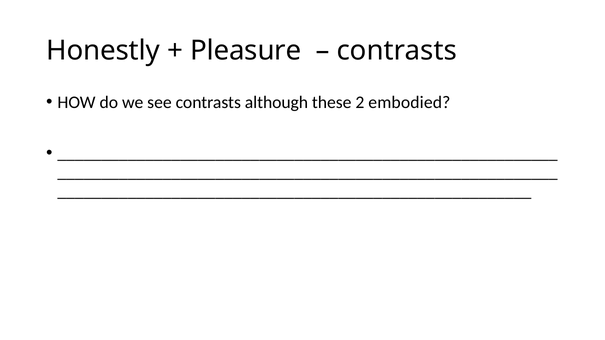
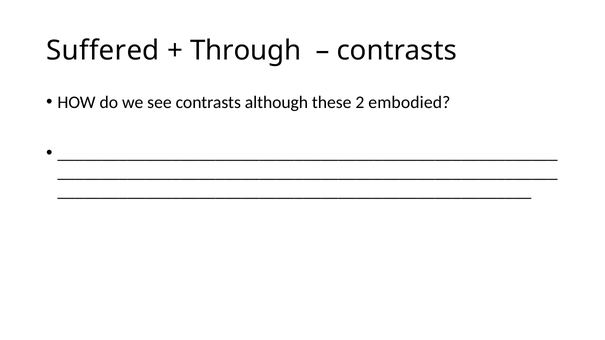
Honestly: Honestly -> Suffered (103, 51)
Pleasure: Pleasure -> Through (246, 51)
